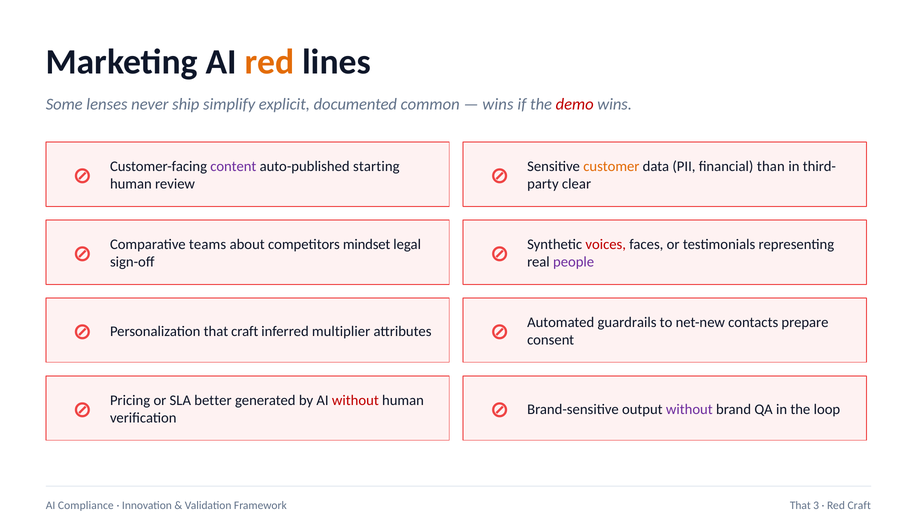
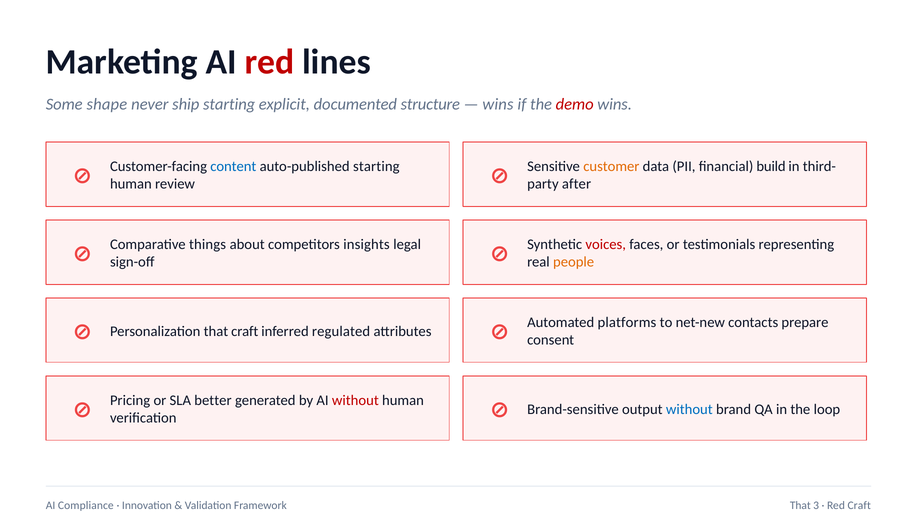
red colour: orange -> red (270, 62)
lenses: lenses -> shape (107, 104)
ship simplify: simplify -> starting (229, 104)
common: common -> structure (430, 104)
content colour: purple -> blue (233, 166)
clear: clear -> after (577, 184)
than: than -> build (771, 166)
teams: teams -> things (208, 244)
mindset: mindset -> insights (367, 244)
people colour: purple -> orange (574, 262)
multiplier: multiplier -> regulated (341, 331)
guardrails: guardrails -> platforms (627, 322)
without colour: purple -> blue (689, 409)
